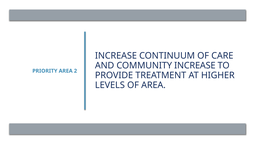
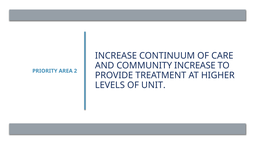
OF AREA: AREA -> UNIT (153, 85)
